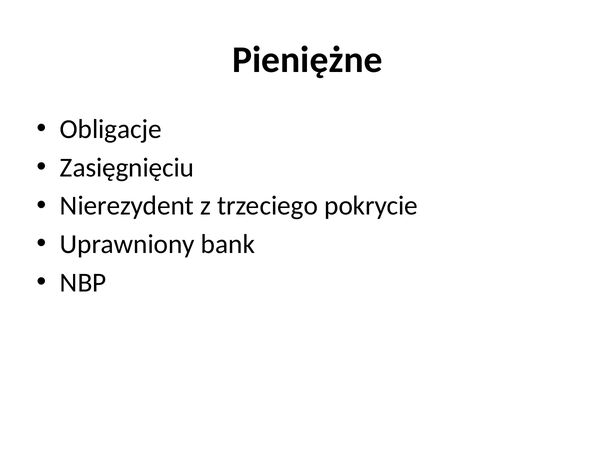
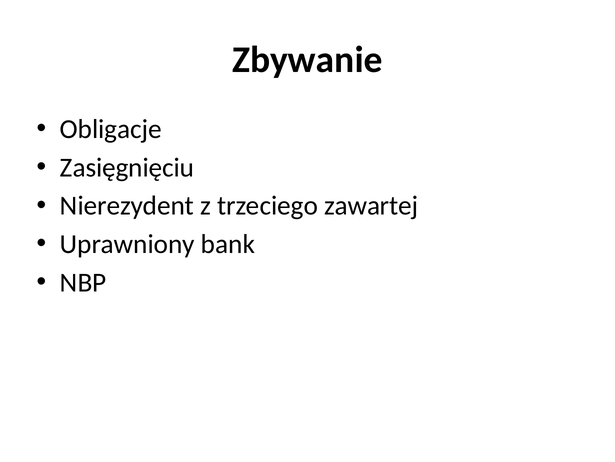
Pieniężne: Pieniężne -> Zbywanie (307, 60)
pokrycie: pokrycie -> zawartej (371, 206)
